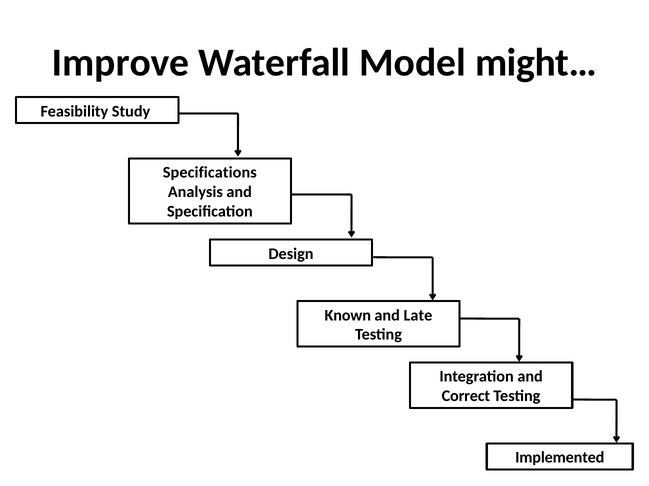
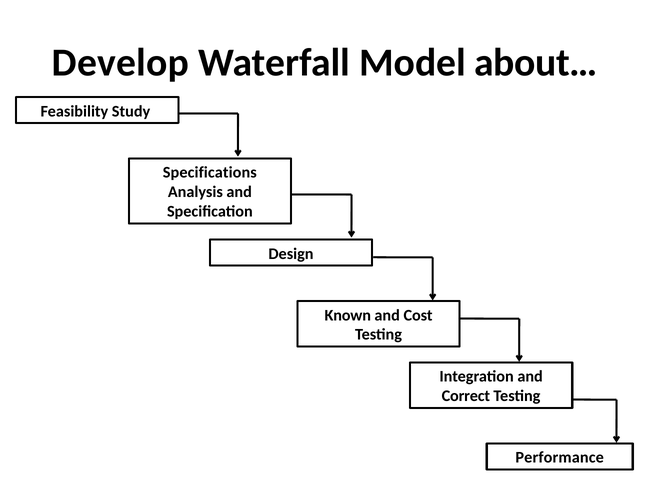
Improve: Improve -> Develop (120, 63)
might…: might… -> about… (536, 63)
Late: Late -> Cost (418, 316)
Implemented: Implemented -> Performance (560, 458)
